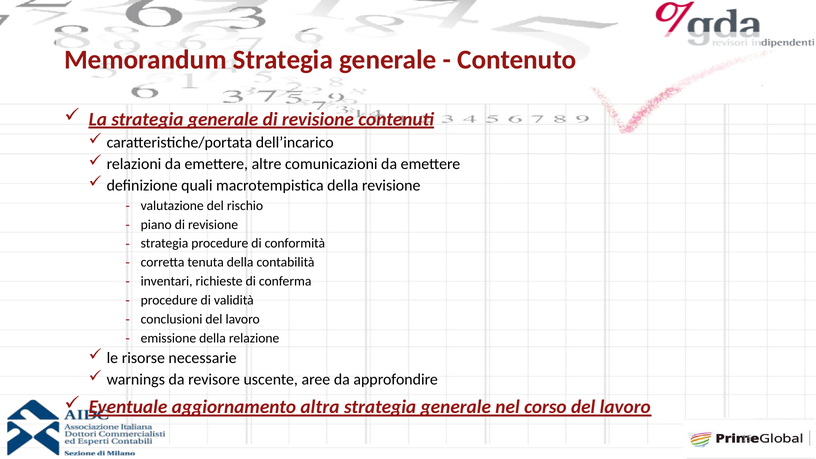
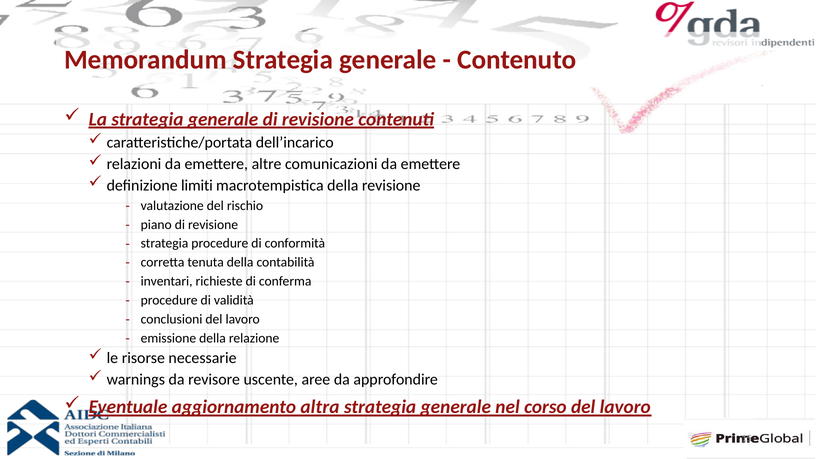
quali: quali -> limiti (197, 185)
